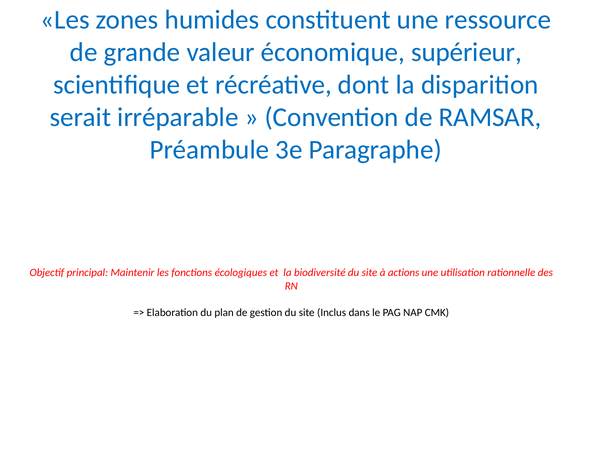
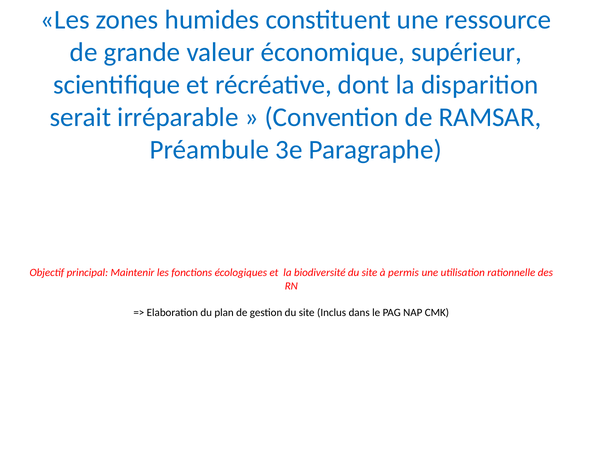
actions: actions -> permis (404, 273)
